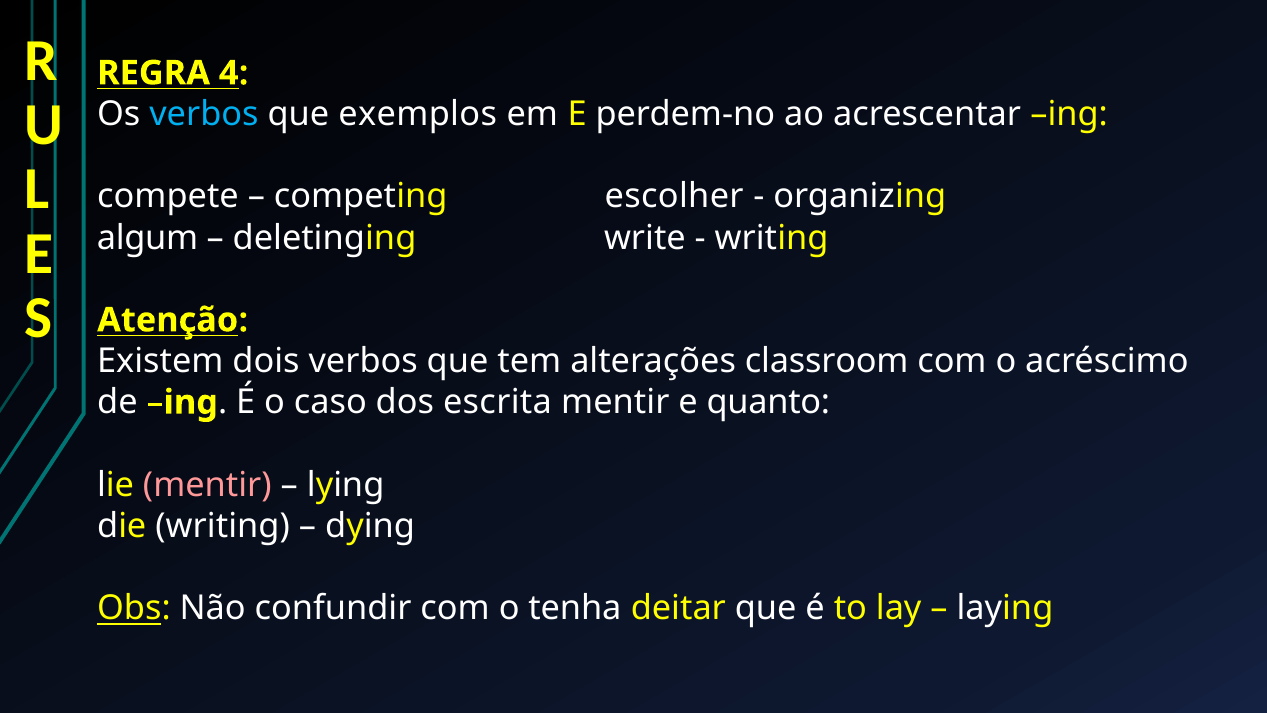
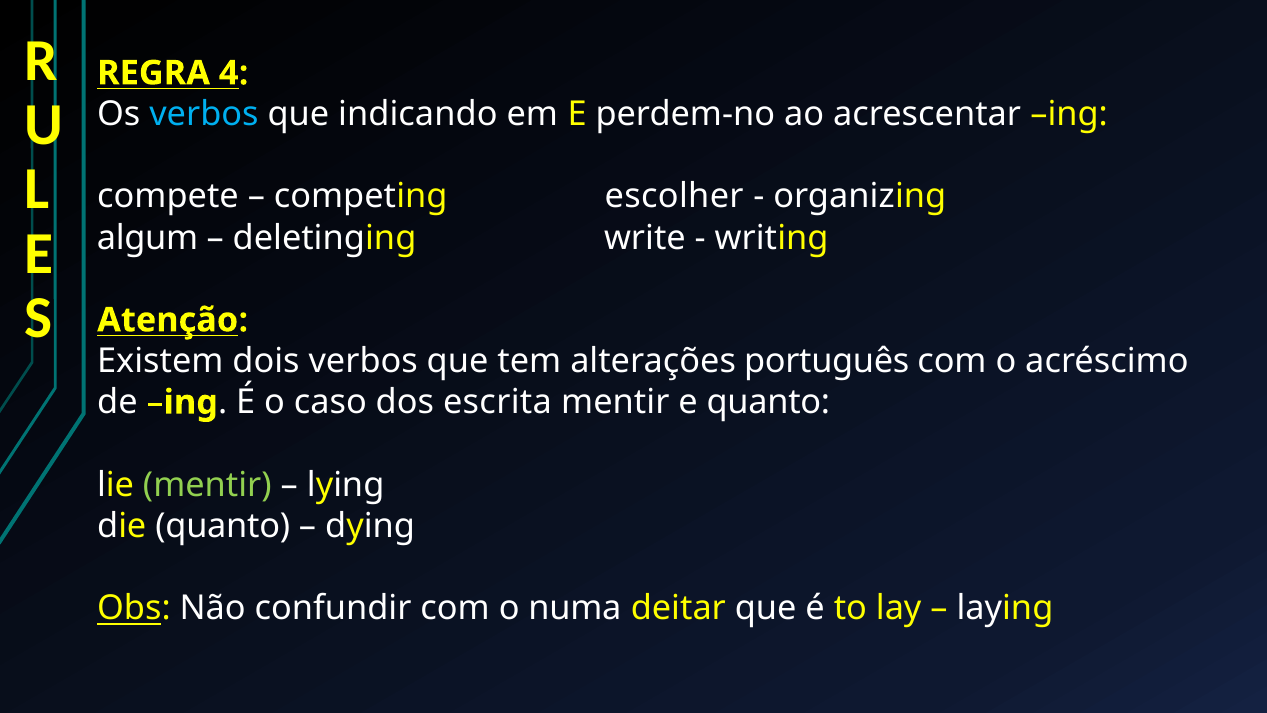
exemplos: exemplos -> indicando (418, 114)
classroom: classroom -> português (827, 361)
mentir colour: pink -> light green (207, 485)
die writing: writing -> quanto (223, 526)
tenha: tenha -> numa (575, 608)
